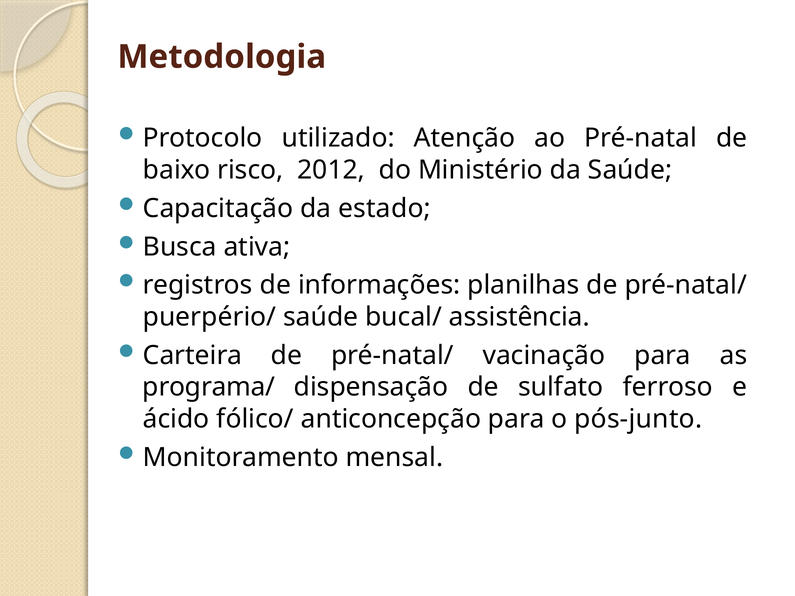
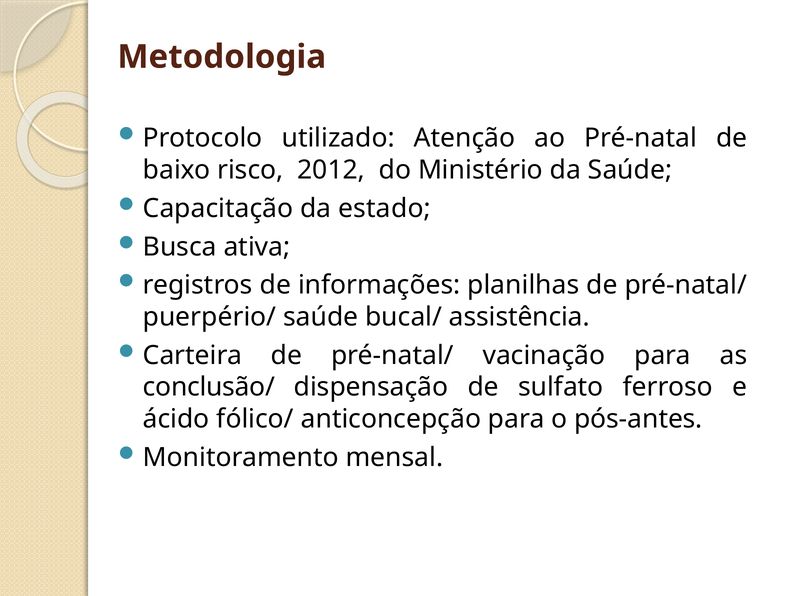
programa/: programa/ -> conclusão/ (209, 387)
pós-junto: pós-junto -> pós-antes (638, 419)
